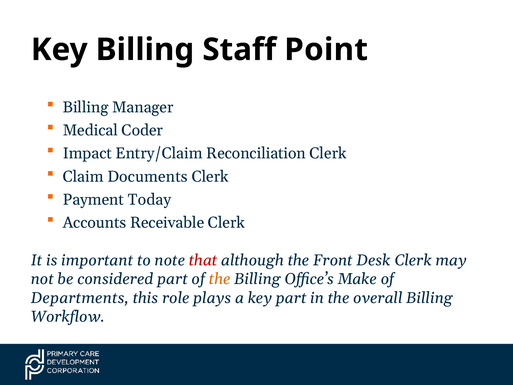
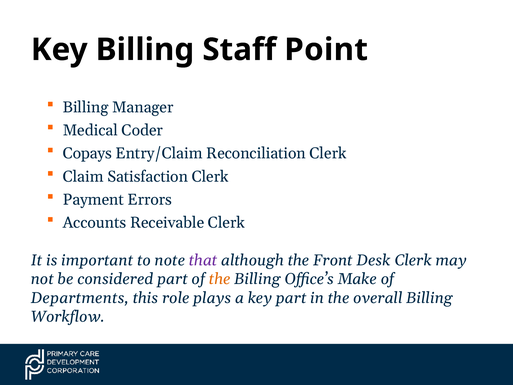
Impact: Impact -> Copays (87, 153)
Documents: Documents -> Satisfaction (148, 176)
Today: Today -> Errors (150, 199)
that colour: red -> purple (203, 260)
